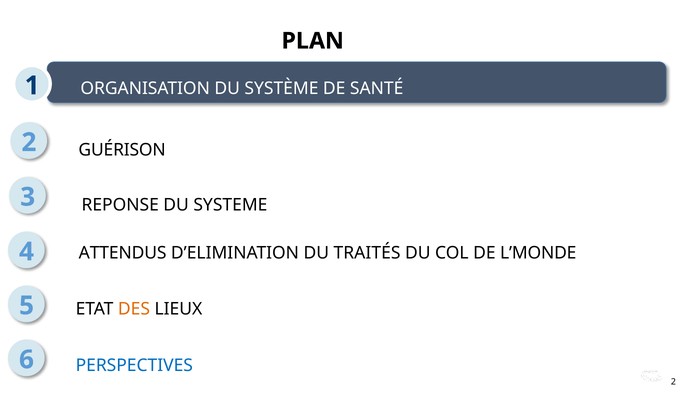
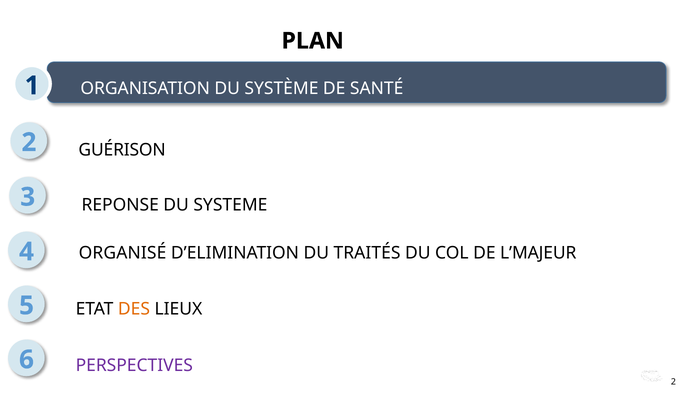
ATTENDUS: ATTENDUS -> ORGANISÉ (123, 253)
L’MONDE: L’MONDE -> L’MAJEUR (538, 253)
PERSPECTIVES colour: blue -> purple (134, 365)
